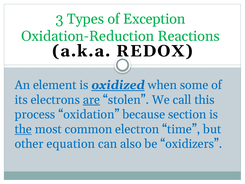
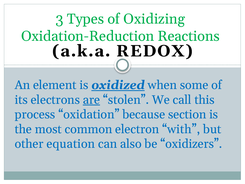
Exception: Exception -> Oxidizing (154, 19)
the underline: present -> none (23, 129)
time: time -> with (181, 129)
